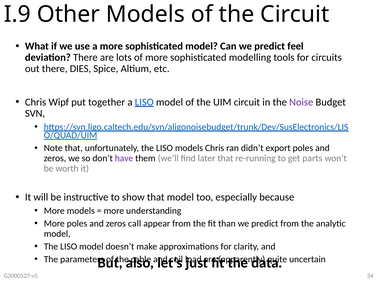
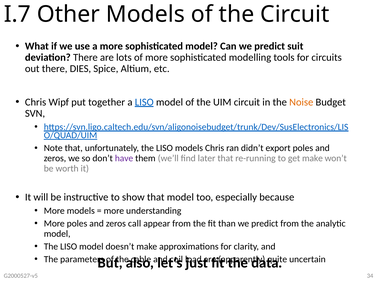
I.9: I.9 -> I.7 (17, 14)
feel: feel -> suit (295, 46)
Noise colour: purple -> orange (301, 102)
get parts: parts -> make (312, 158)
